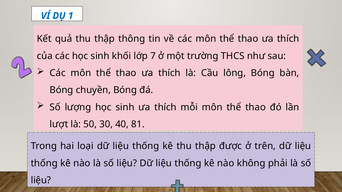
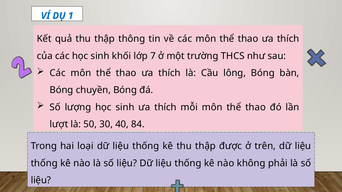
81: 81 -> 84 (138, 124)
